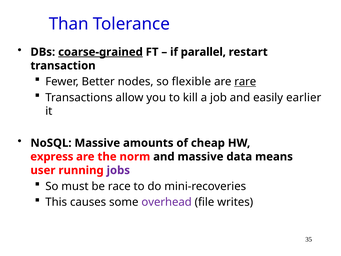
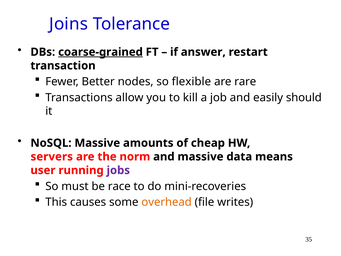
Than: Than -> Joins (69, 24)
parallel: parallel -> answer (203, 52)
rare underline: present -> none (245, 82)
earlier: earlier -> should (304, 97)
express: express -> servers (52, 157)
overhead colour: purple -> orange (167, 202)
